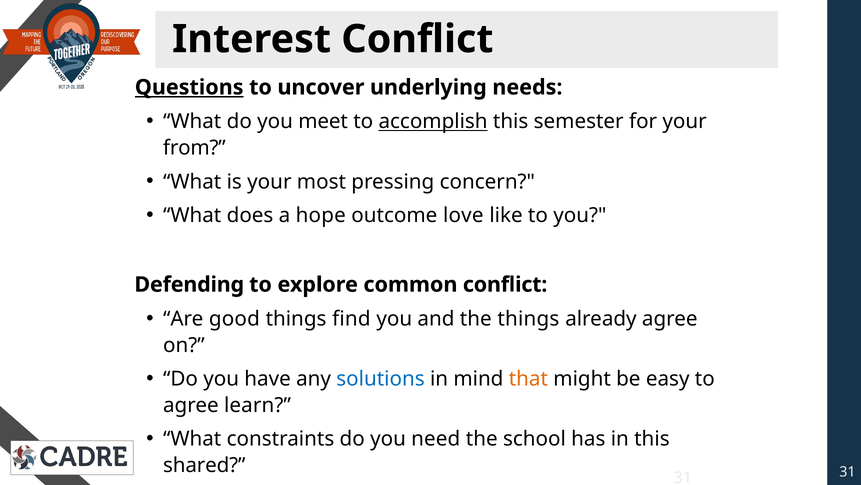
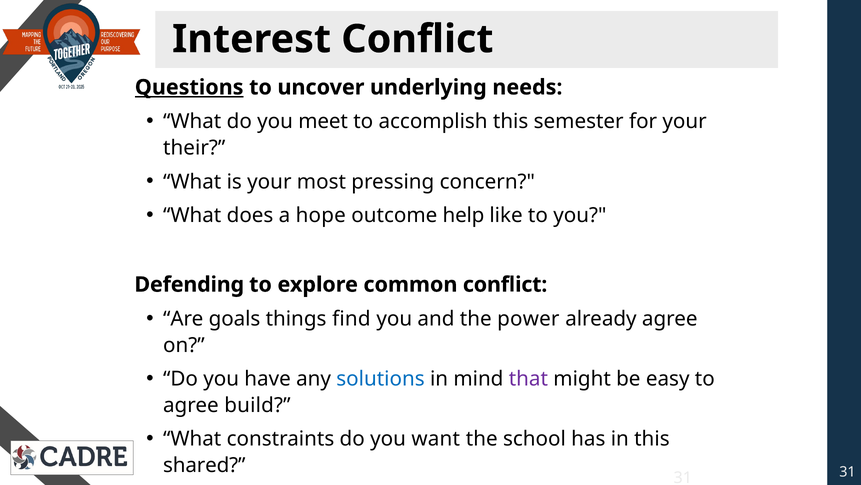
accomplish underline: present -> none (433, 121)
from: from -> their (194, 148)
love: love -> help (463, 215)
good: good -> goals (235, 318)
the things: things -> power (528, 318)
that colour: orange -> purple (528, 378)
learn: learn -> build (257, 405)
need: need -> want (436, 439)
